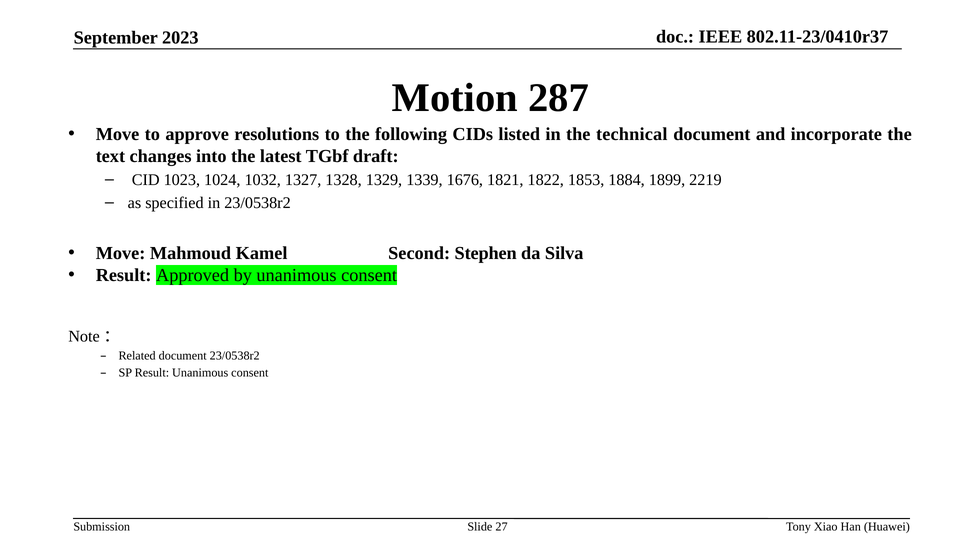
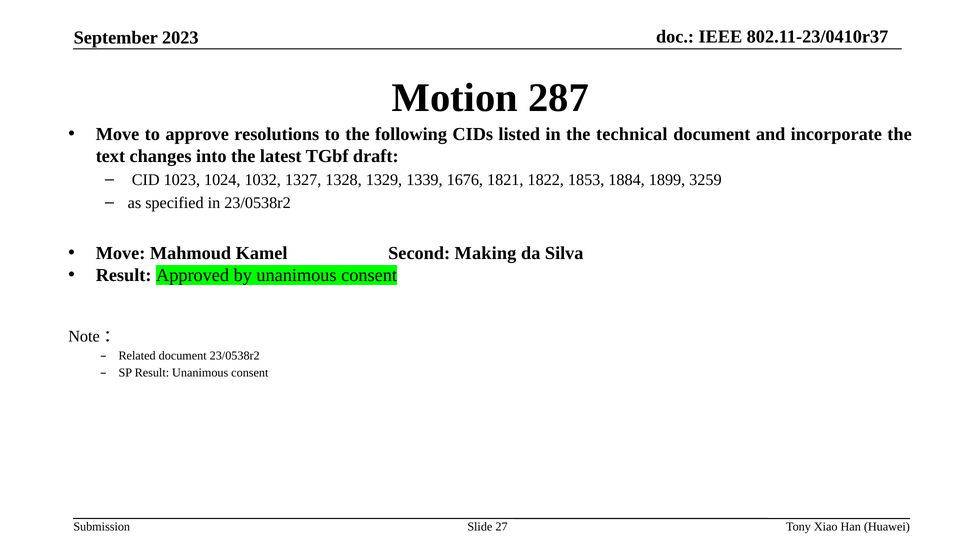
2219: 2219 -> 3259 (705, 180)
Stephen: Stephen -> Making (486, 253)
